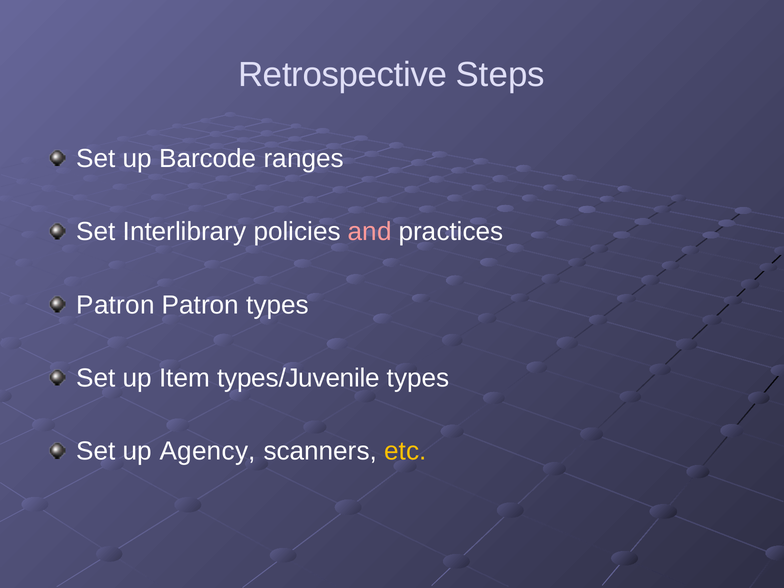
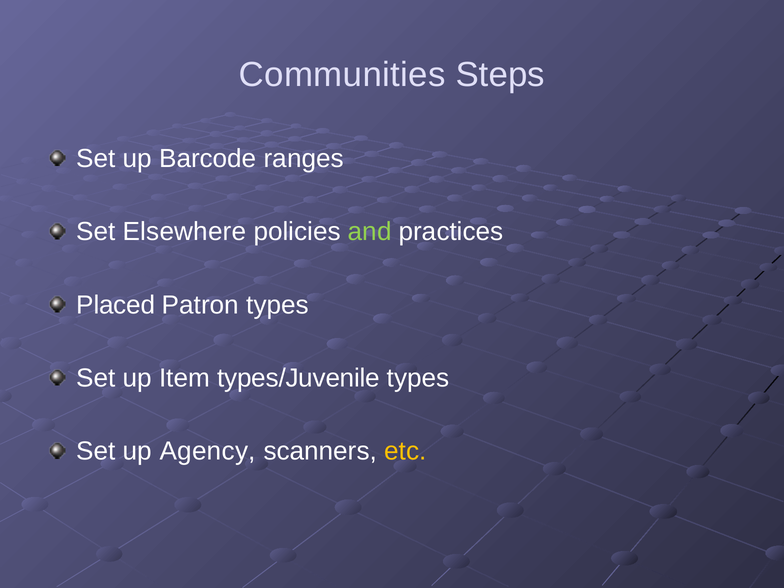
Retrospective: Retrospective -> Communities (342, 75)
Interlibrary: Interlibrary -> Elsewhere (184, 232)
and colour: pink -> light green (370, 232)
Patron: Patron -> Placed (116, 305)
